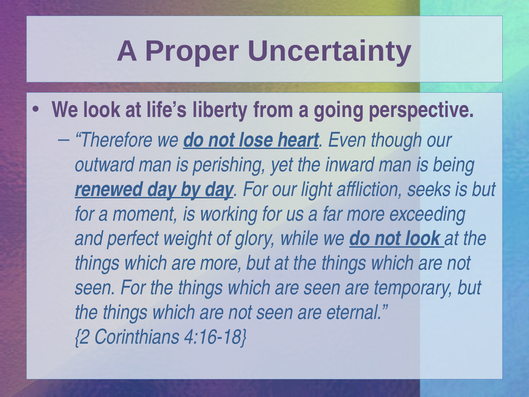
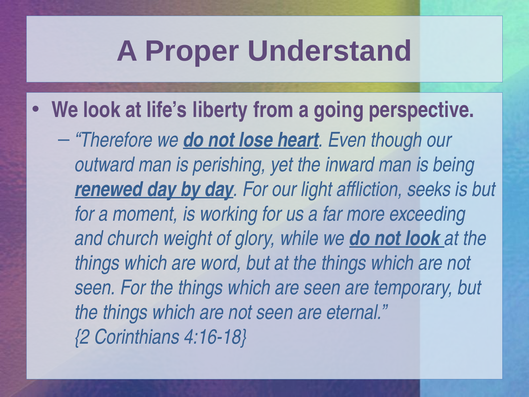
Uncertainty: Uncertainty -> Understand (330, 51)
perfect: perfect -> church (133, 238)
are more: more -> word (221, 263)
